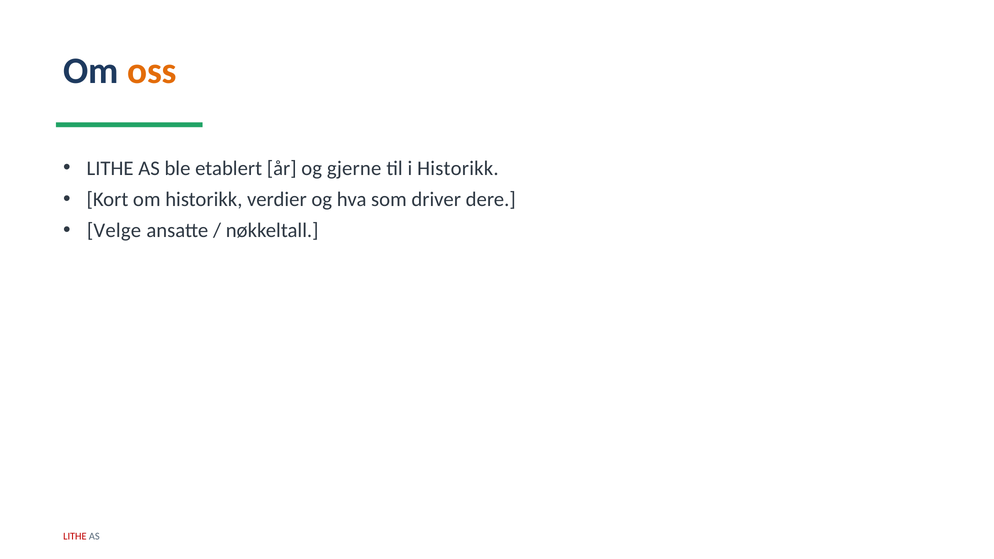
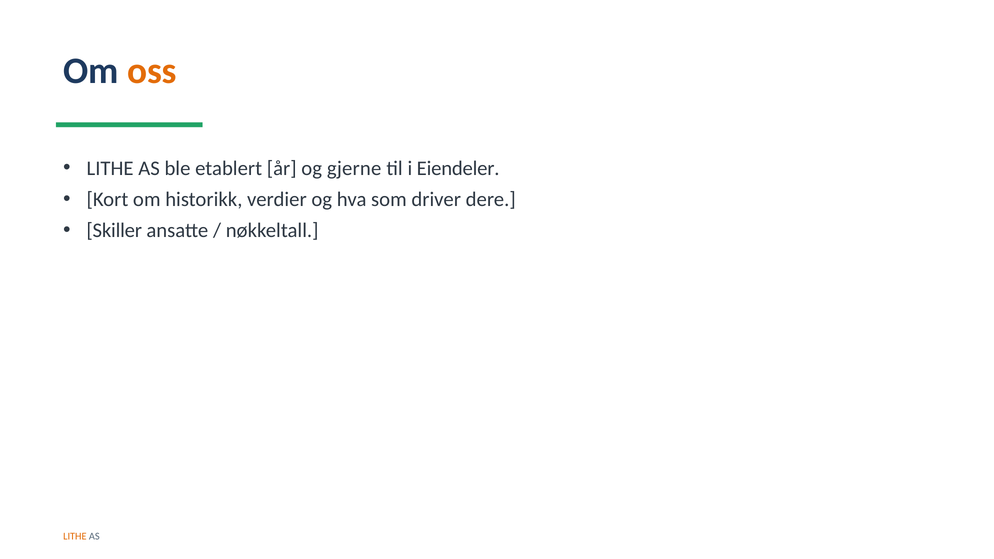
i Historikk: Historikk -> Eiendeler (458, 168)
Velge: Velge -> Skiller (114, 231)
LITHE colour: red -> orange (75, 536)
